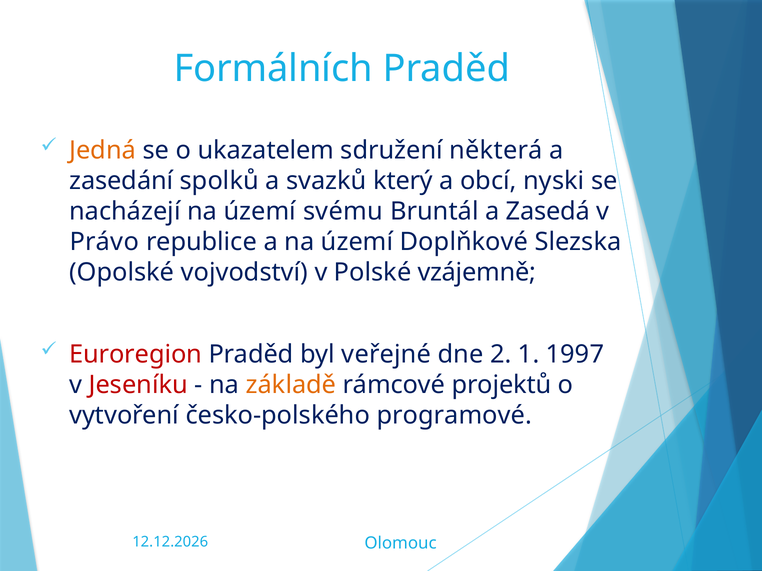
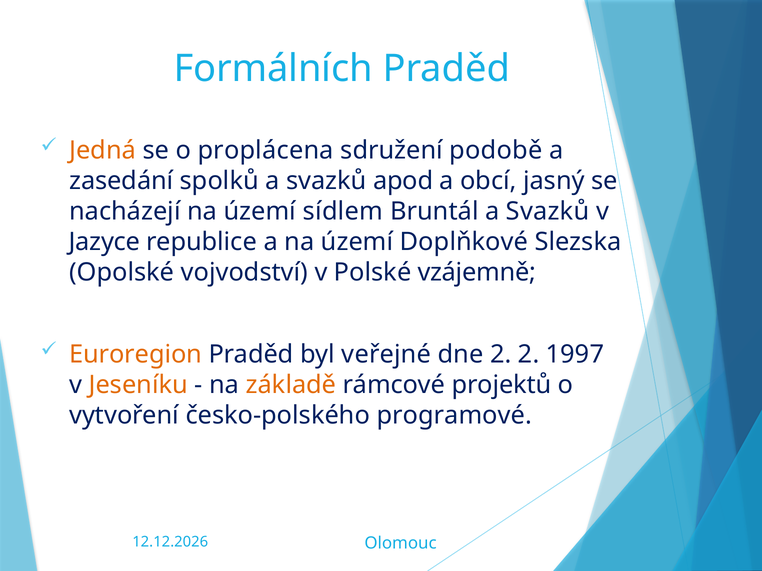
ukazatelem: ukazatelem -> proplácena (266, 151)
některá: některá -> podobě (496, 151)
který: který -> apod (403, 181)
nyski: nyski -> jasný (554, 181)
svému: svému -> sídlem (343, 212)
Bruntál a Zasedá: Zasedá -> Svazků (548, 212)
Právo: Právo -> Jazyce (104, 242)
Euroregion colour: red -> orange (136, 355)
2 1: 1 -> 2 (529, 355)
Jeseníku colour: red -> orange (138, 385)
